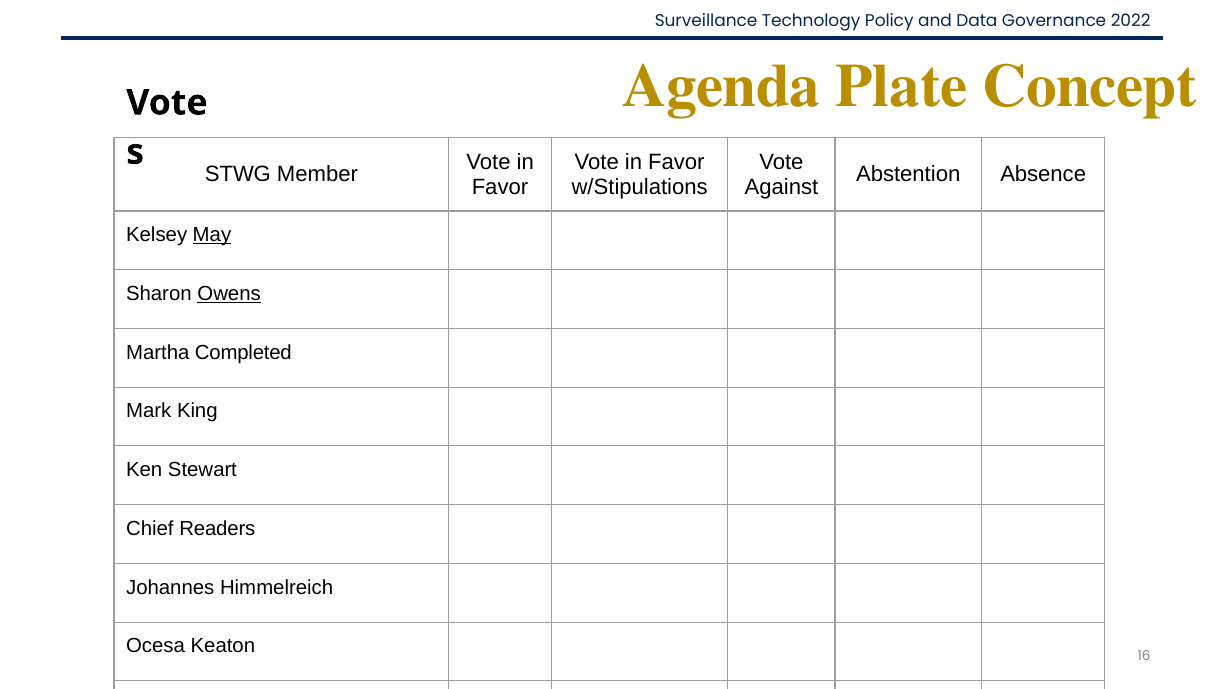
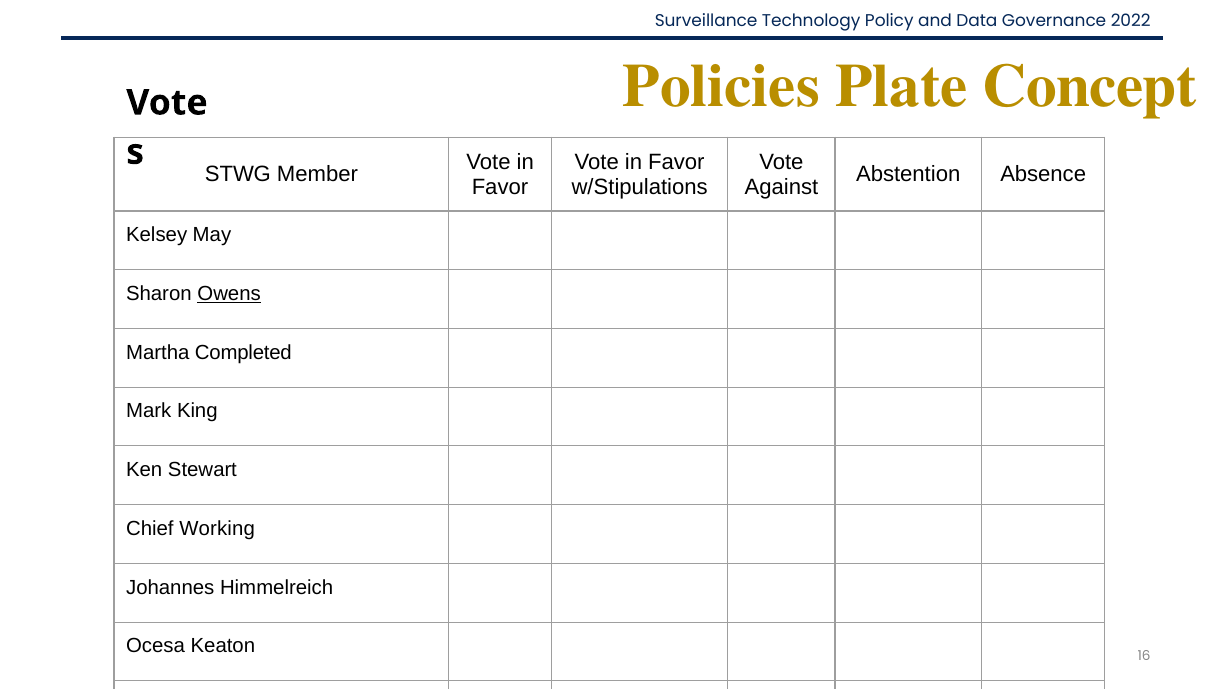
Agenda: Agenda -> Policies (721, 86)
May underline: present -> none (212, 235)
Readers: Readers -> Working (217, 528)
